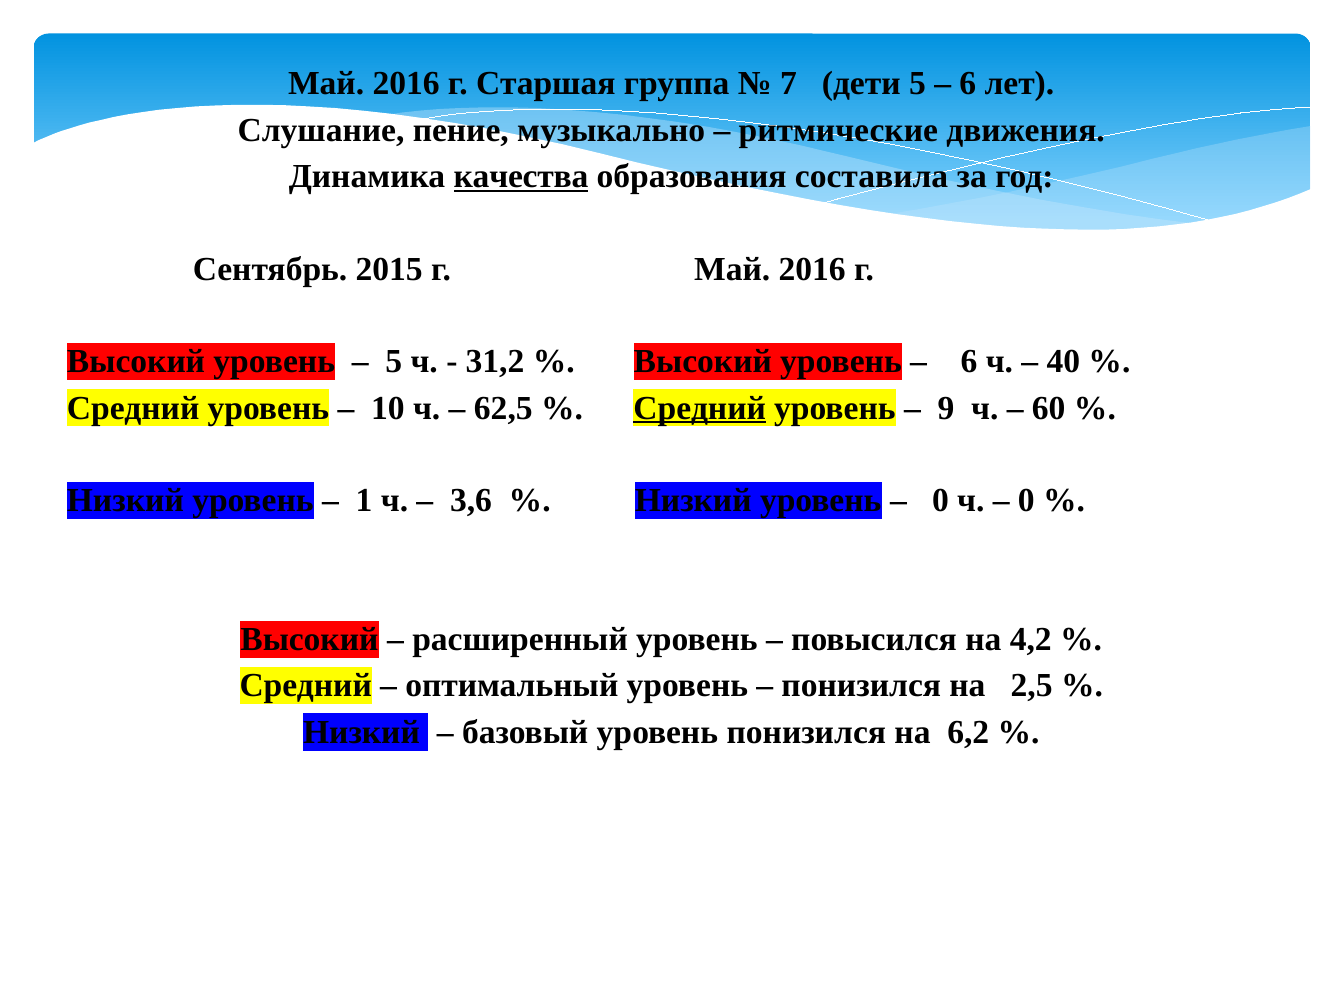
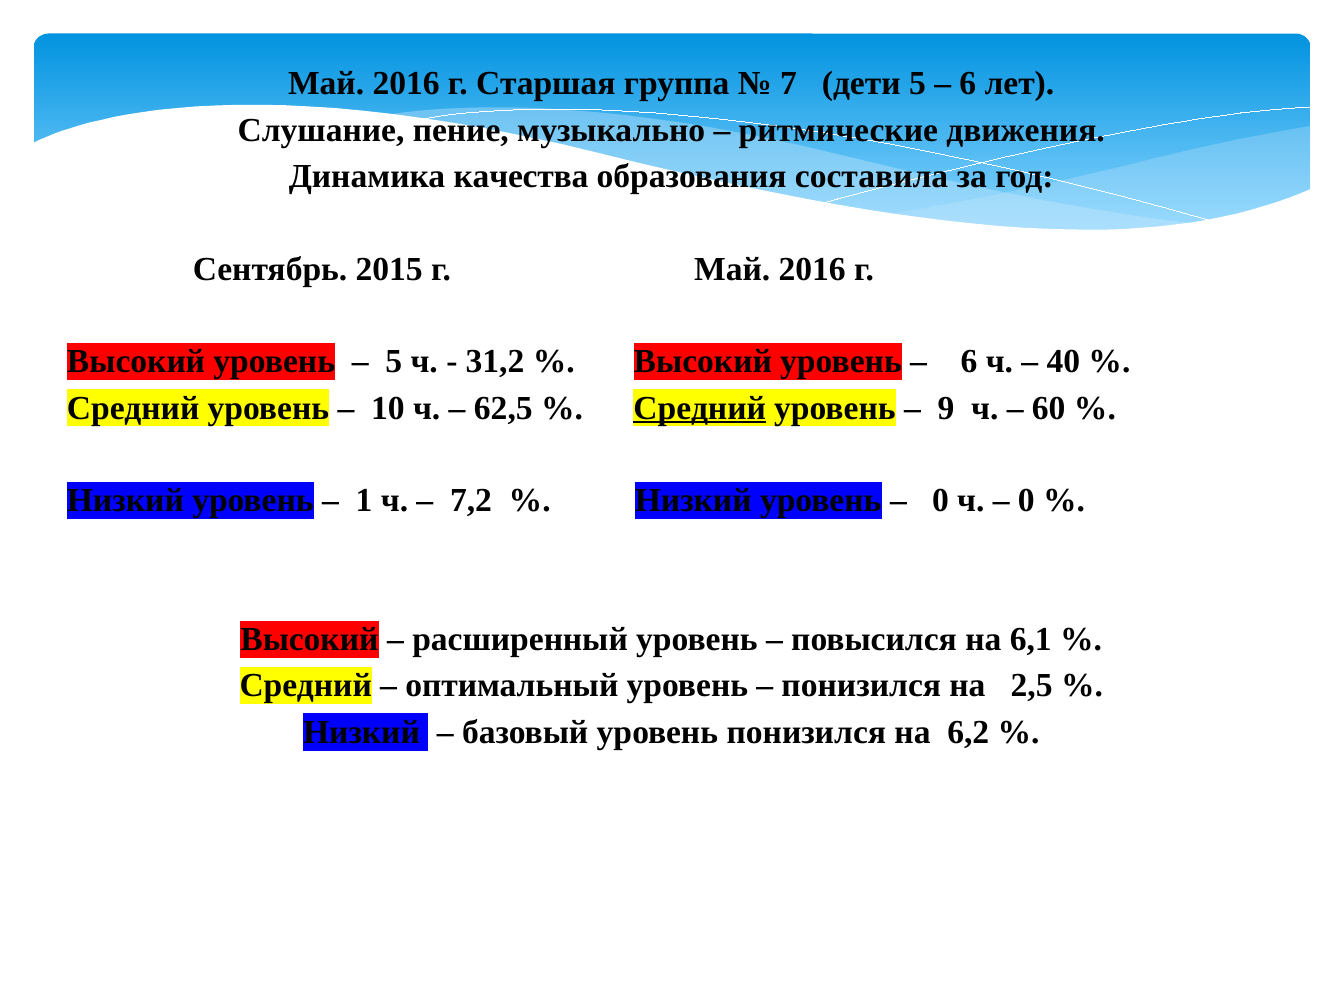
качества underline: present -> none (521, 177)
3,6: 3,6 -> 7,2 (471, 501)
4,2: 4,2 -> 6,1 (1031, 640)
